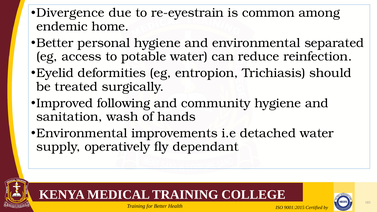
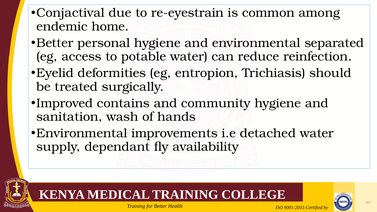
Divergence: Divergence -> Conjactival (71, 13)
following: following -> contains (123, 103)
operatively: operatively -> dependant (117, 147)
dependant: dependant -> availability (206, 147)
